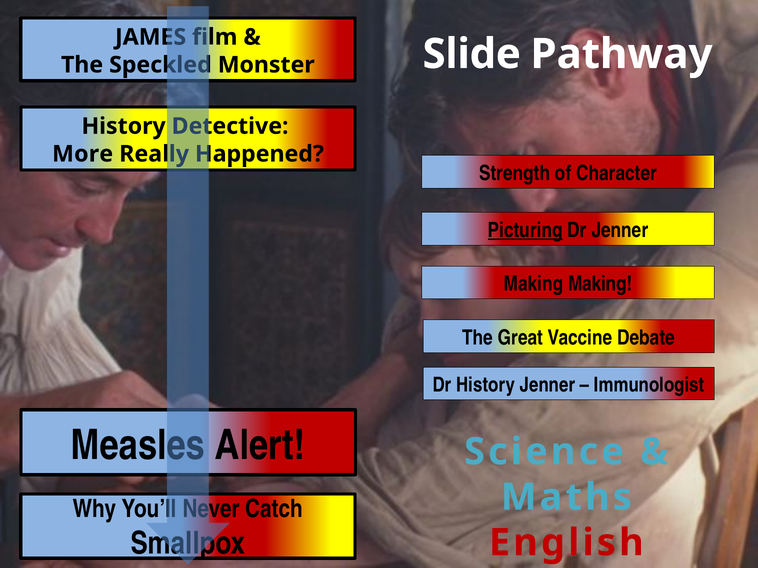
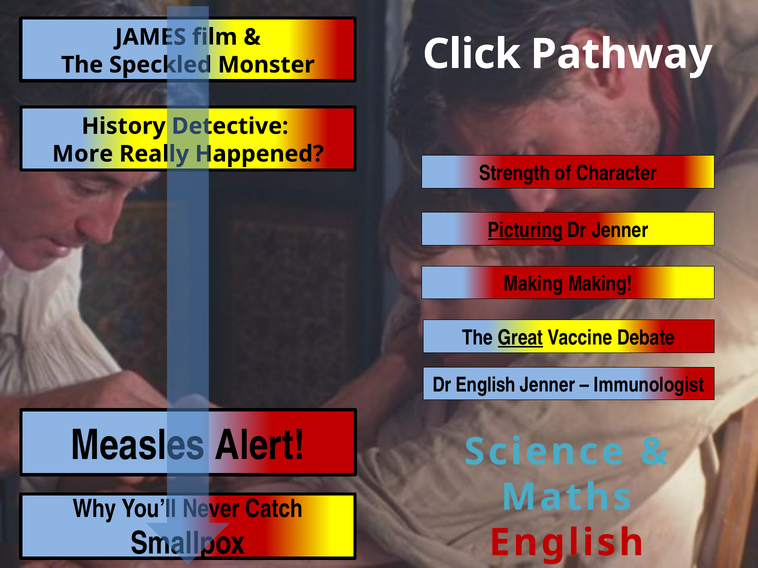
Slide: Slide -> Click (472, 54)
Great underline: none -> present (520, 338)
Dr History: History -> English (486, 385)
